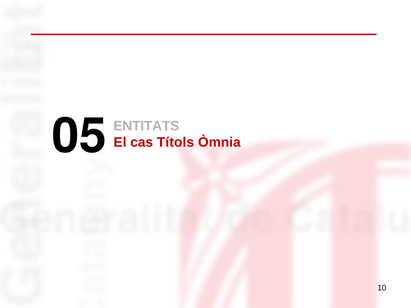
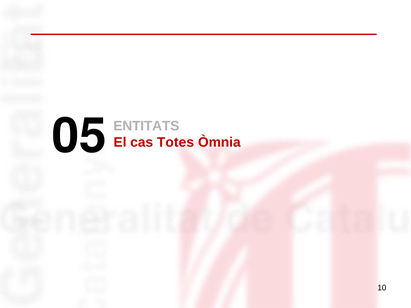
Títols: Títols -> Totes (176, 142)
